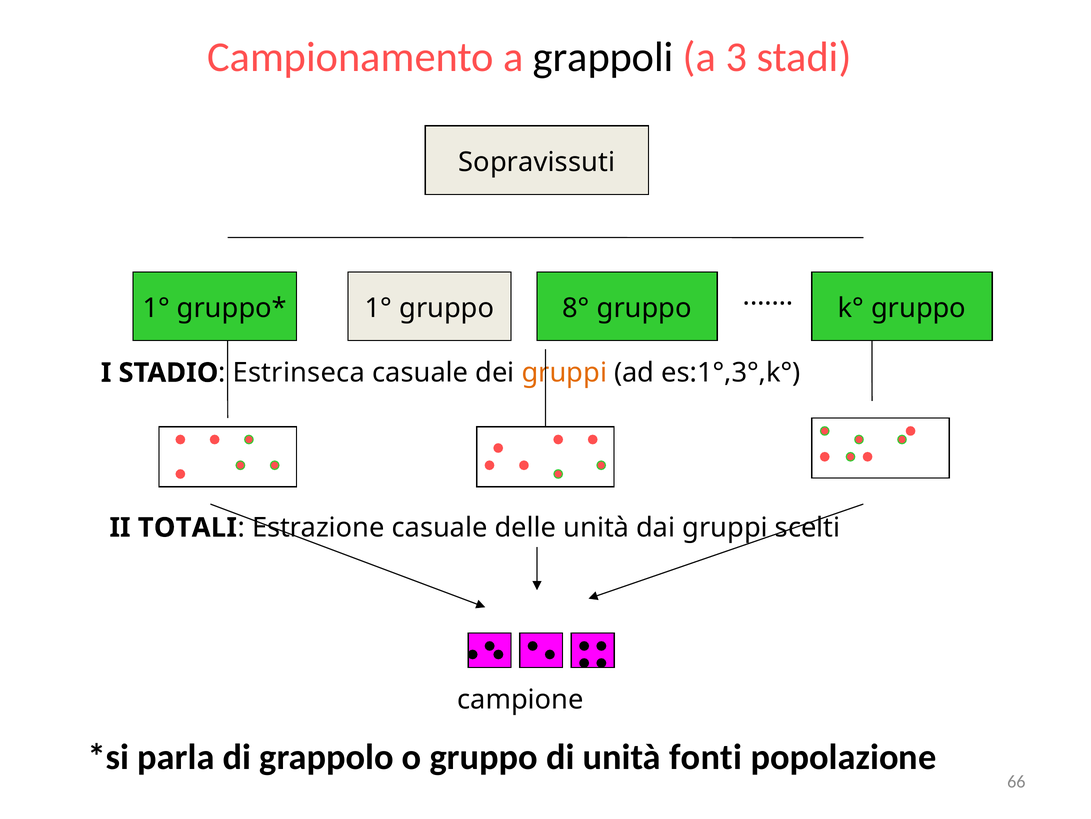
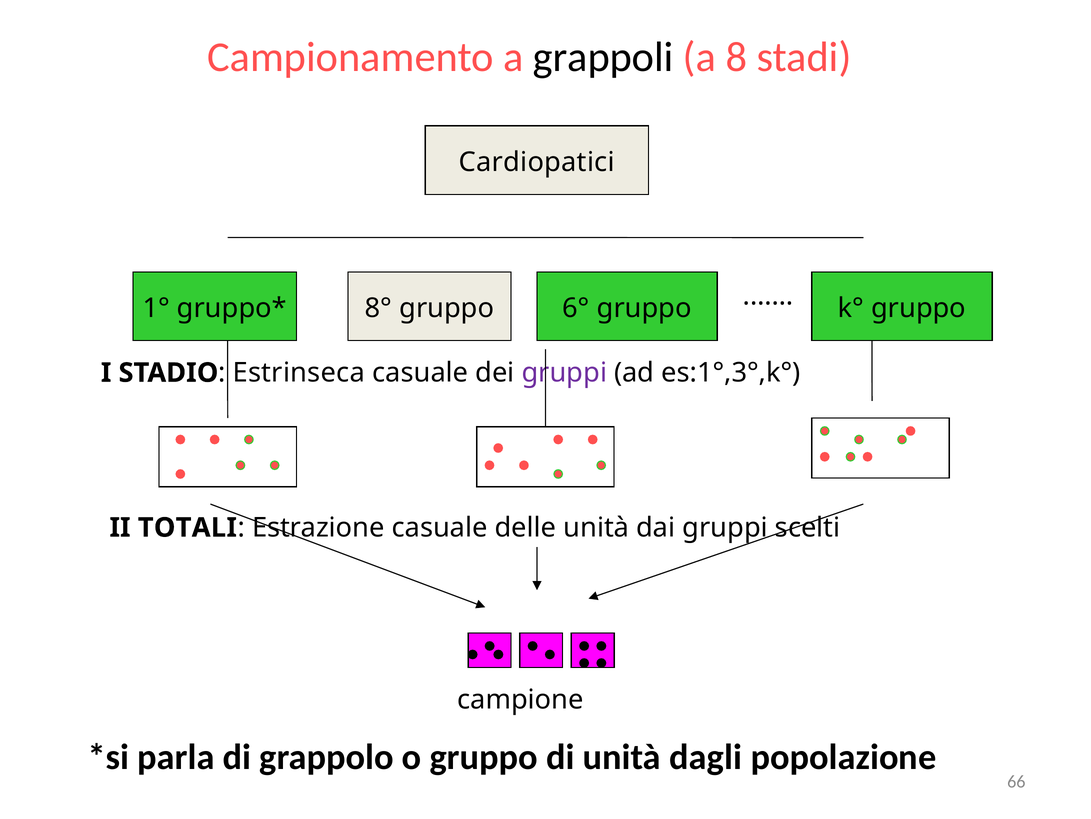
3: 3 -> 8 (736, 57)
Sopravissuti: Sopravissuti -> Cardiopatici (537, 162)
1°: 1° -> 8° (379, 308)
8°: 8° -> 6° (576, 308)
gruppi colour: orange -> purple (564, 373)
fonti: fonti -> dagli (706, 757)
